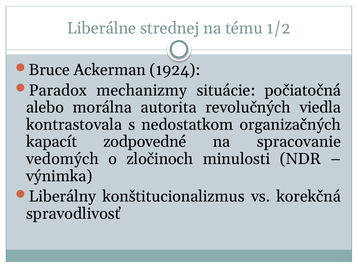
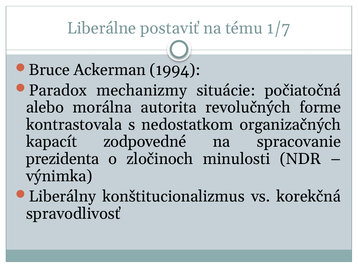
strednej: strednej -> postaviť (170, 28)
1/2: 1/2 -> 1/7 (278, 28)
1924: 1924 -> 1994 (175, 70)
viedla: viedla -> forme (320, 108)
vedomých: vedomých -> prezidenta (63, 159)
